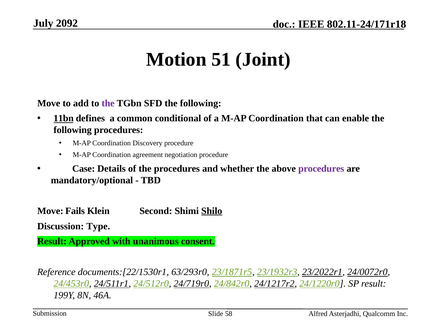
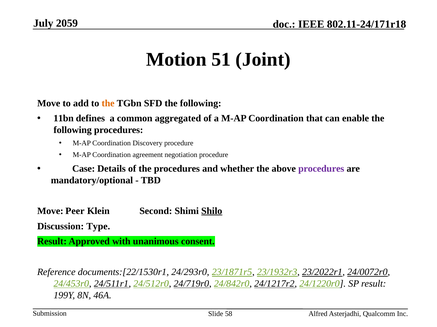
2092: 2092 -> 2059 (67, 23)
the colour: purple -> orange (108, 103)
11bn underline: present -> none (64, 119)
conditional: conditional -> aggregated (178, 119)
Fails: Fails -> Peer (75, 211)
63/293r0: 63/293r0 -> 24/293r0 (190, 273)
